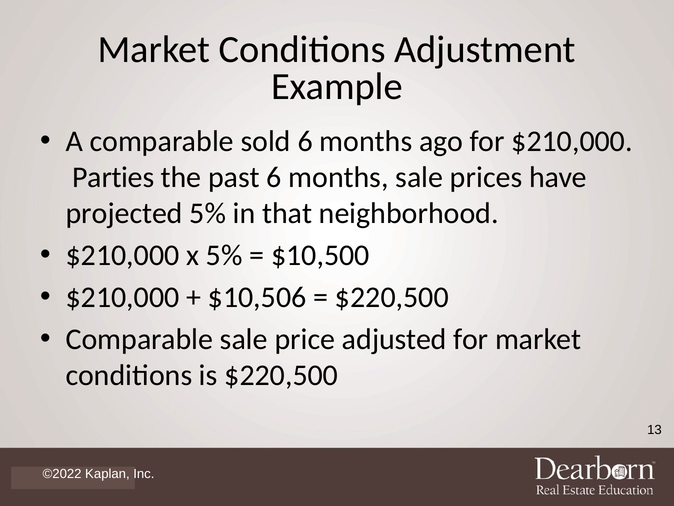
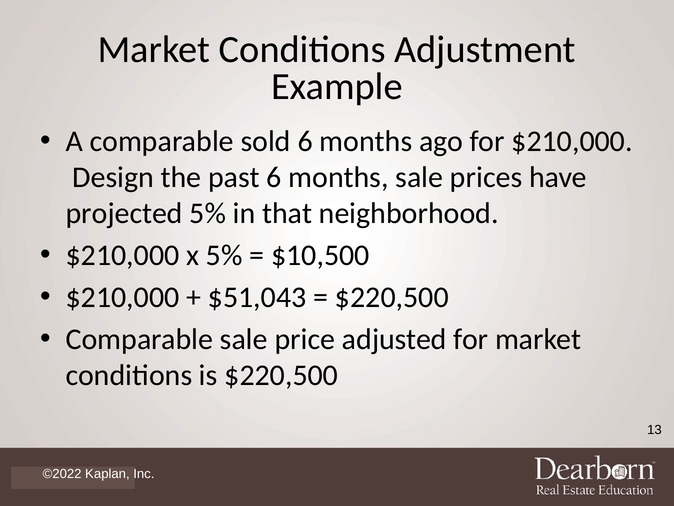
Parties: Parties -> Design (113, 177)
$10,506: $10,506 -> $51,043 (257, 297)
